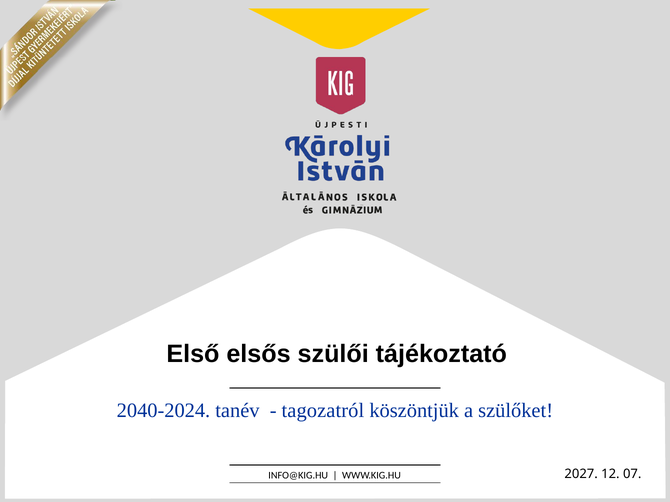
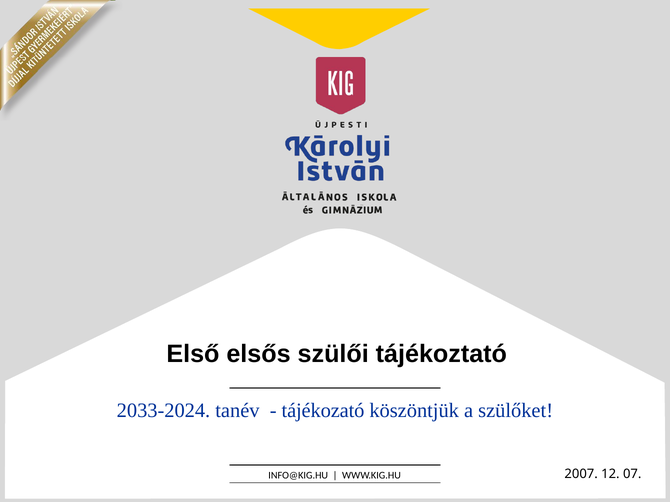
2040-2024: 2040-2024 -> 2033-2024 (163, 411)
tagozatról: tagozatról -> tájékozató (323, 411)
2027: 2027 -> 2007 (581, 474)
